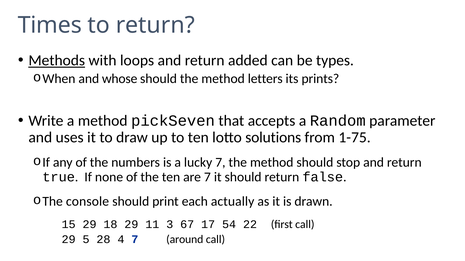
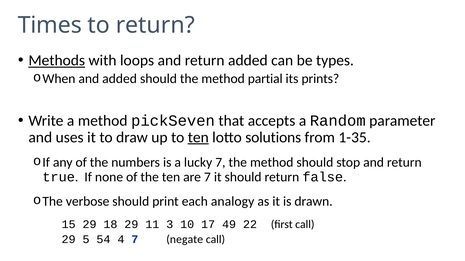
and whose: whose -> added (120, 79)
letters: letters -> partial (265, 79)
ten underline: none -> present (198, 138)
1-75: 1-75 -> 1-35 (355, 138)
console: console -> verbose (88, 202)
actually: actually -> analogy (233, 202)
67: 67 -> 10 (187, 225)
54: 54 -> 49 (229, 225)
28: 28 -> 54 (103, 240)
around: around -> negate (185, 240)
